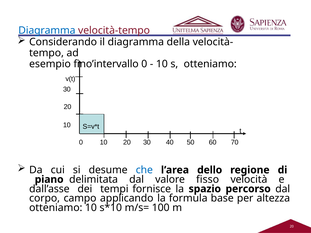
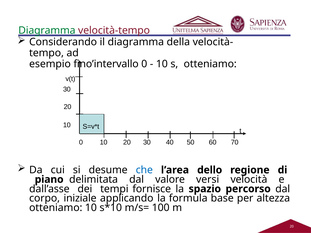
Diagramma colour: blue -> green (47, 30)
fisso: fisso -> versi (208, 180)
campo: campo -> iniziale (80, 199)
